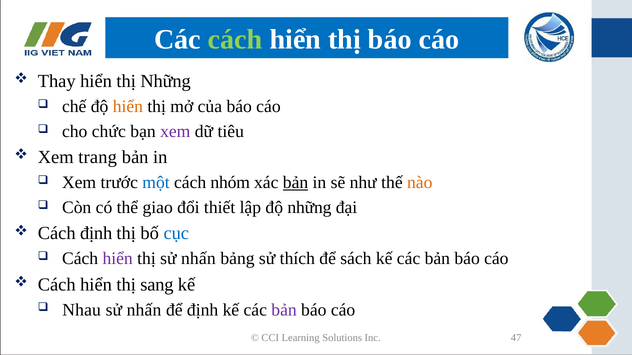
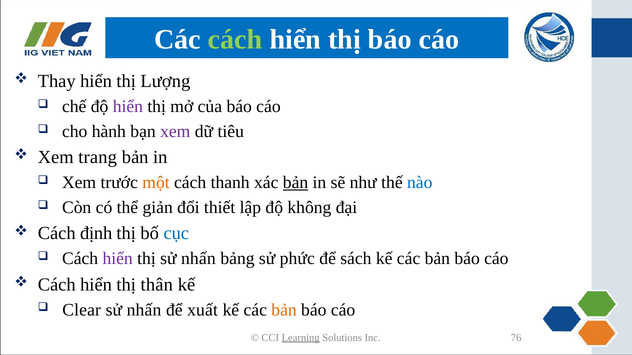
thị Những: Những -> Lượng (165, 81)
hiển colour: orange -> purple (128, 107)
chức: chức -> hành (109, 132)
một colour: blue -> orange (156, 183)
nhóm: nhóm -> thanh (230, 183)
nào colour: orange -> blue (420, 183)
giao: giao -> giản (158, 208)
độ những: những -> không (309, 208)
thích: thích -> phức (297, 259)
sang: sang -> thân (157, 285)
Nhau: Nhau -> Clear (82, 310)
để định: định -> xuất (203, 310)
bản colour: purple -> orange (284, 310)
Learning underline: none -> present (301, 338)
47: 47 -> 76 (516, 338)
